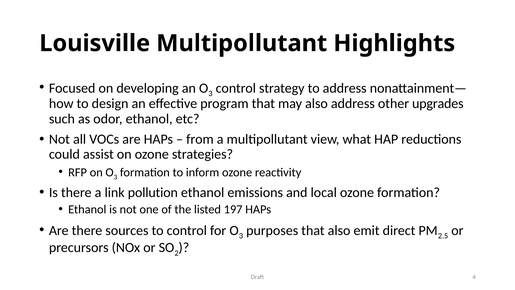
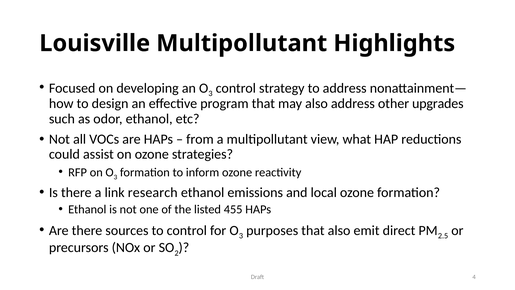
pollution: pollution -> research (153, 192)
197: 197 -> 455 (233, 209)
